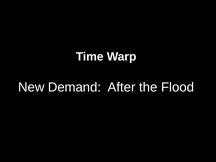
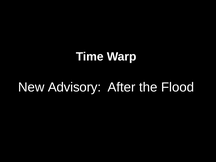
Demand: Demand -> Advisory (74, 87)
